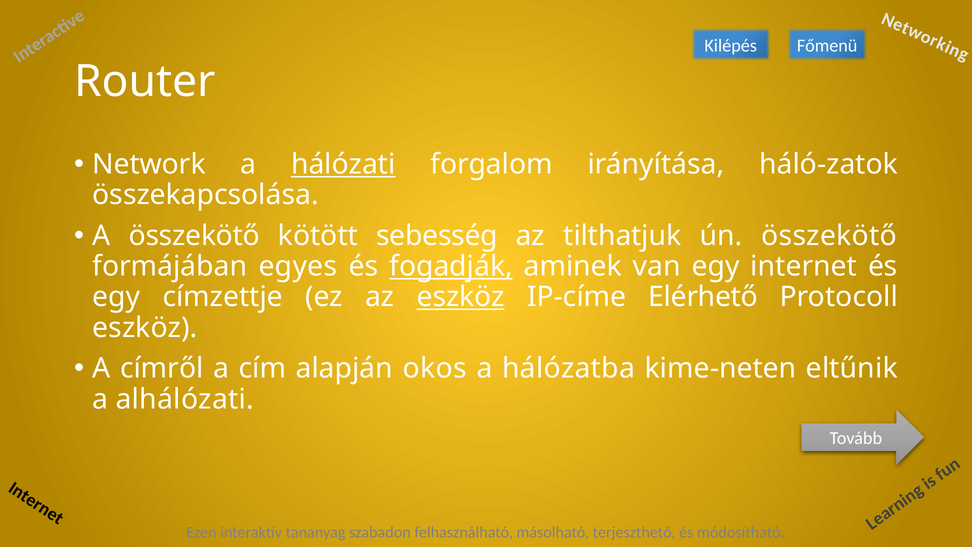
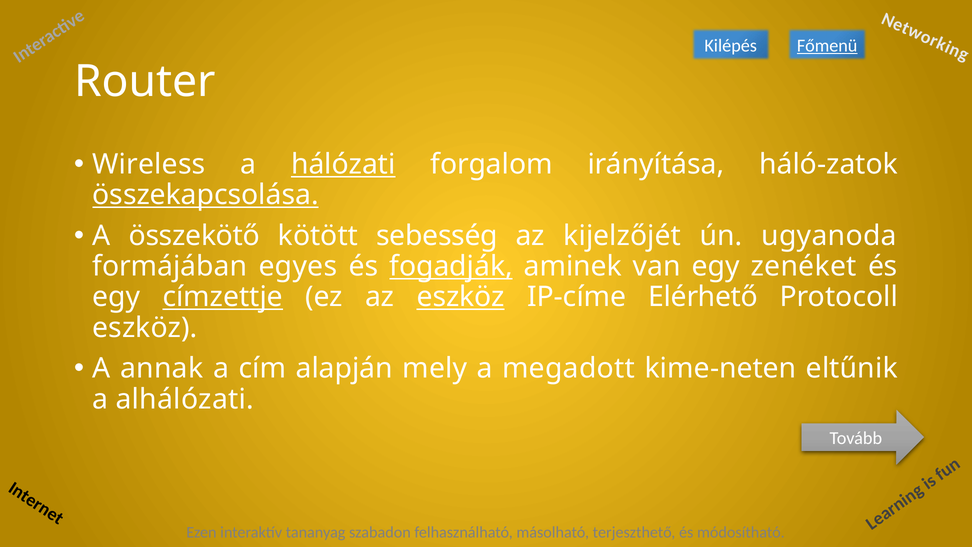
Főmenü underline: none -> present (827, 46)
Network: Network -> Wireless (149, 164)
összekapcsolása underline: none -> present (205, 195)
tilthatjuk: tilthatjuk -> kijelzőjét (622, 236)
ún összekötő: összekötő -> ugyanoda (829, 236)
internet: internet -> zenéket (804, 266)
címzettje underline: none -> present (223, 297)
címről: címről -> annak (162, 368)
okos: okos -> mely (435, 368)
hálózatba: hálózatba -> megadott (569, 368)
